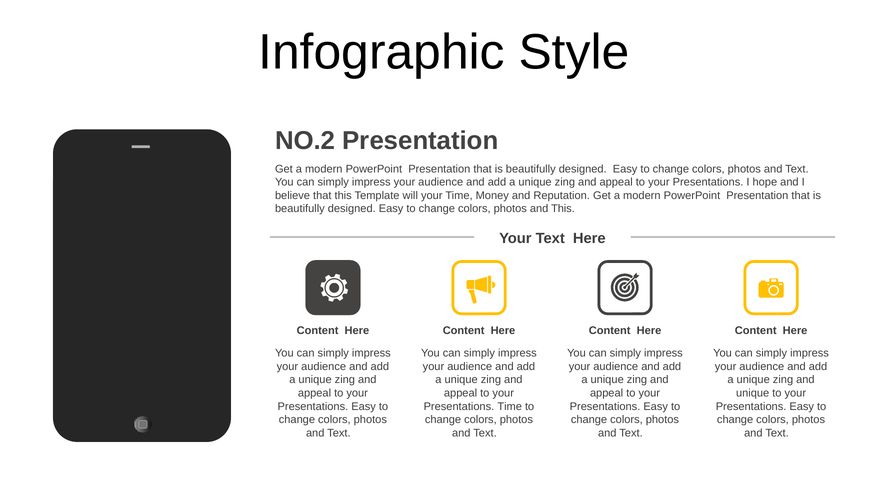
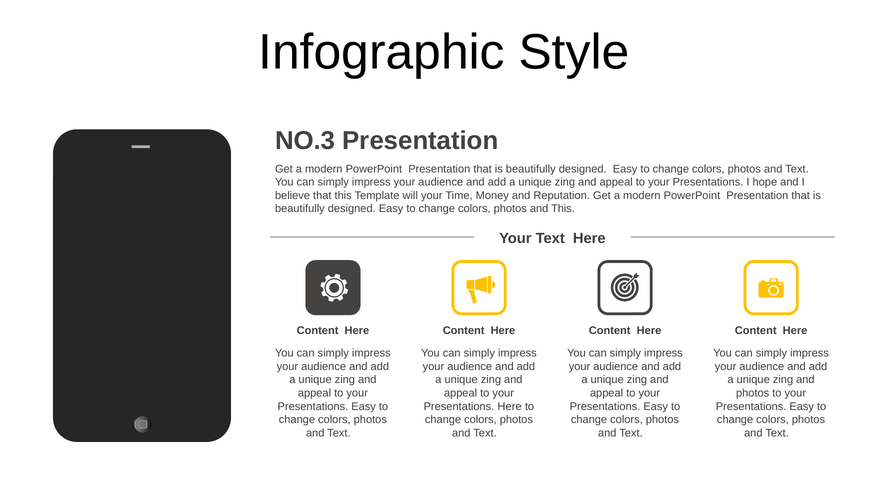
NO.2: NO.2 -> NO.3 (305, 141)
unique: unique -> photos (753, 393)
Presentations Time: Time -> Here (510, 407)
